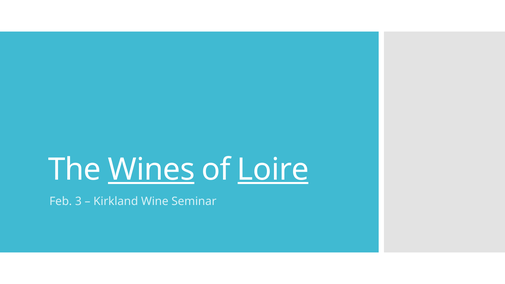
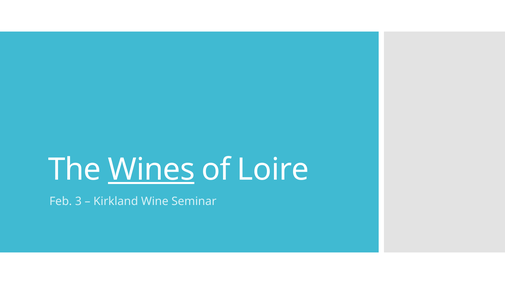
Loire underline: present -> none (273, 170)
